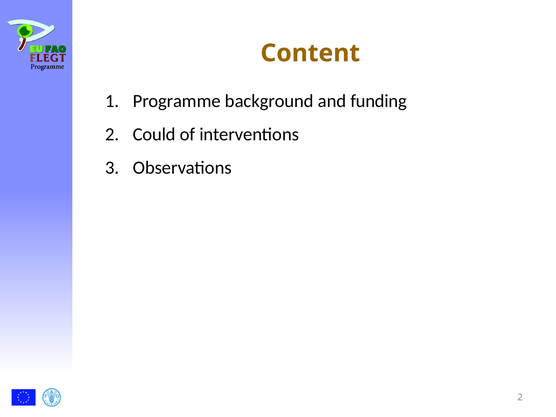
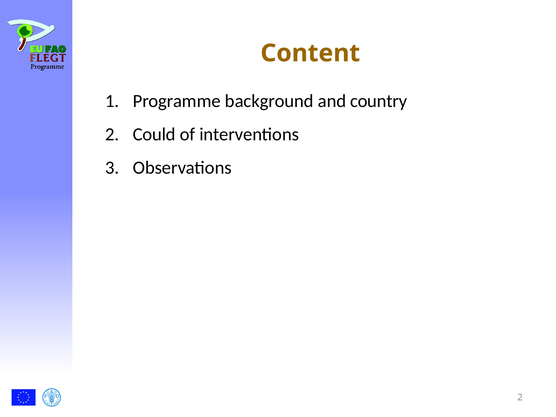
funding: funding -> country (379, 101)
